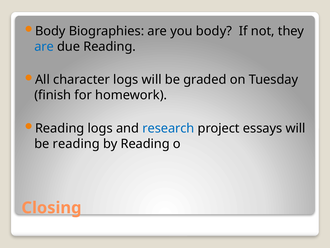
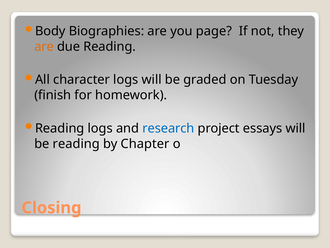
you body: body -> page (214, 31)
are colour: blue -> orange (44, 46)
by Reading: Reading -> Chapter (145, 143)
